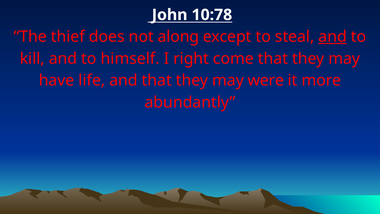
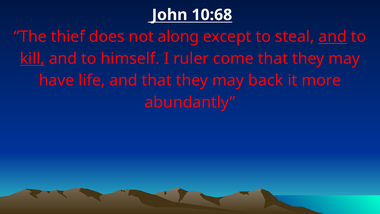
10:78: 10:78 -> 10:68 (212, 15)
kill underline: none -> present (32, 59)
right: right -> ruler (191, 59)
were: were -> back (266, 80)
